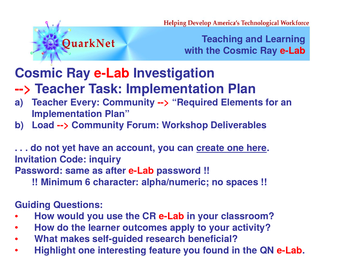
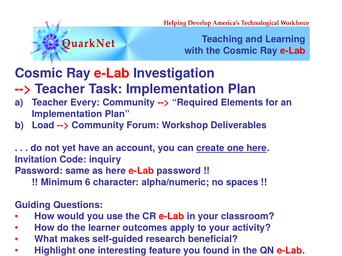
as after: after -> here (116, 171)
